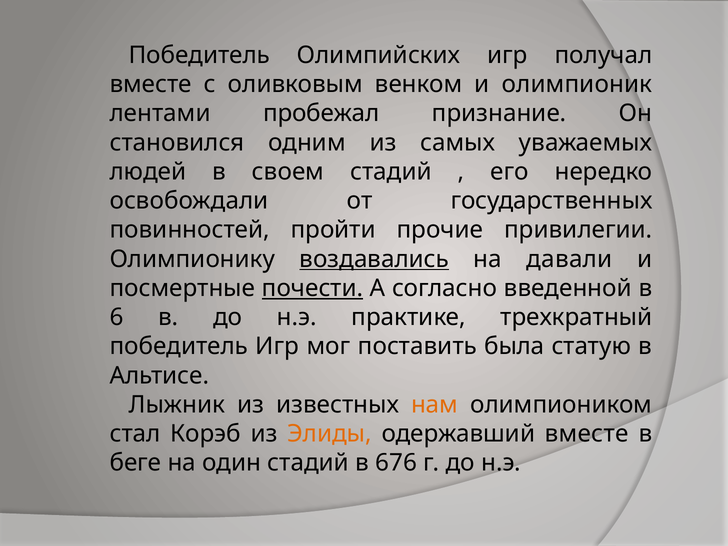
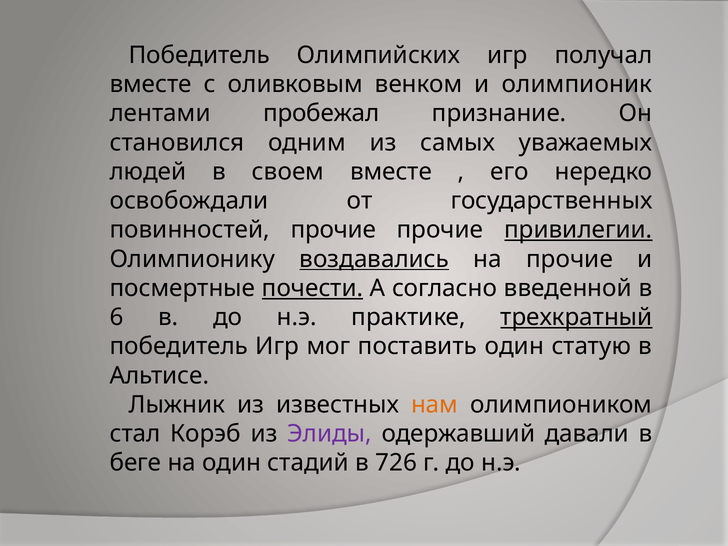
своем стадий: стадий -> вместе (391, 172)
повинностей пройти: пройти -> прочие (333, 230)
привилегии underline: none -> present (578, 230)
на давали: давали -> прочие (569, 259)
трехкратный underline: none -> present (576, 317)
поставить была: была -> один (514, 346)
Элиды colour: orange -> purple (330, 434)
одержавший вместе: вместе -> давали (587, 434)
676: 676 -> 726 (396, 463)
